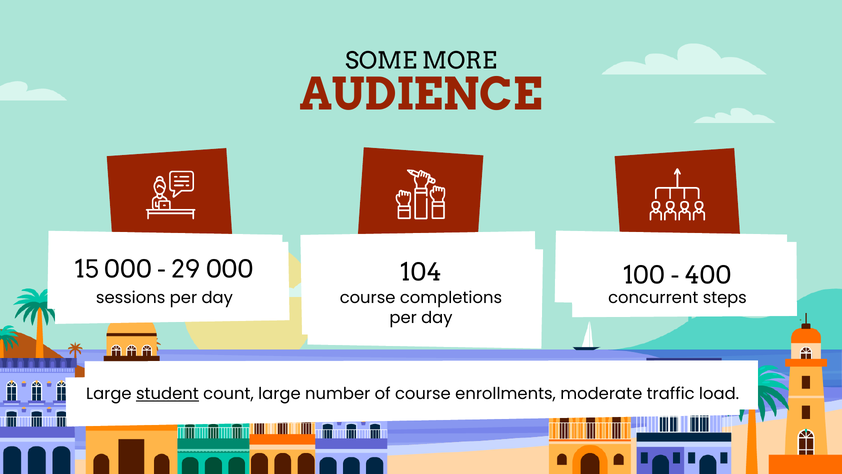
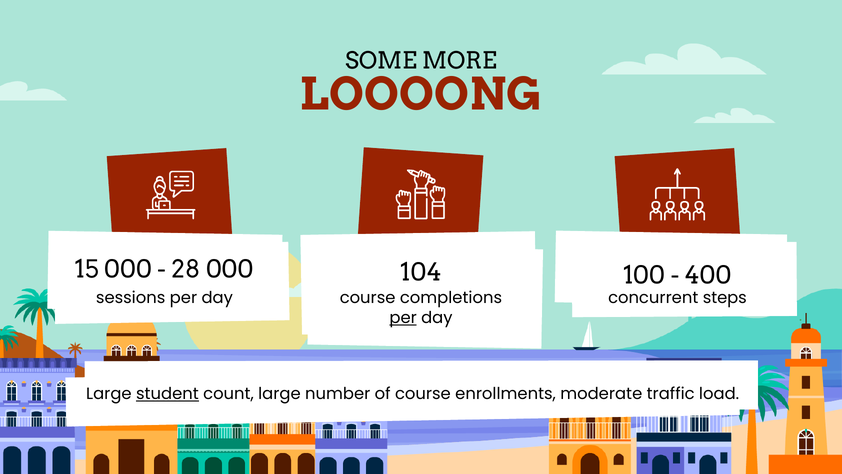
AUDIENCE: AUDIENCE -> LOOOONG (421, 95)
29: 29 -> 28 (186, 269)
per underline: none -> present (403, 317)
